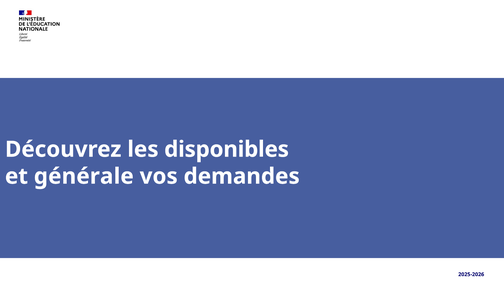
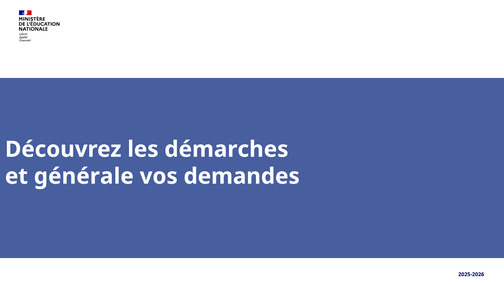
disponibles: disponibles -> démarches (226, 149)
